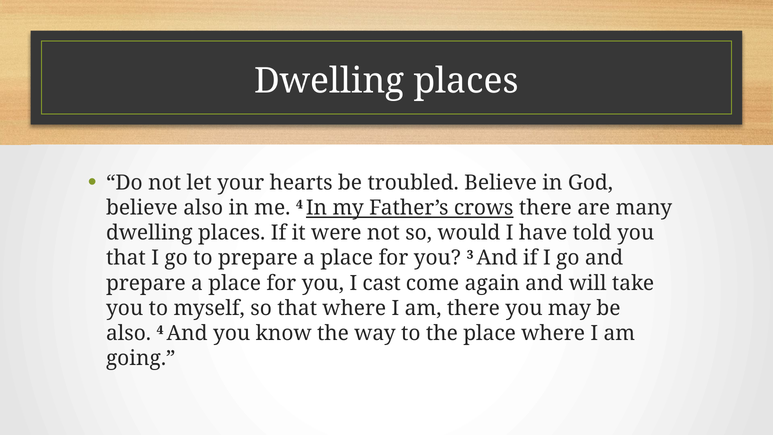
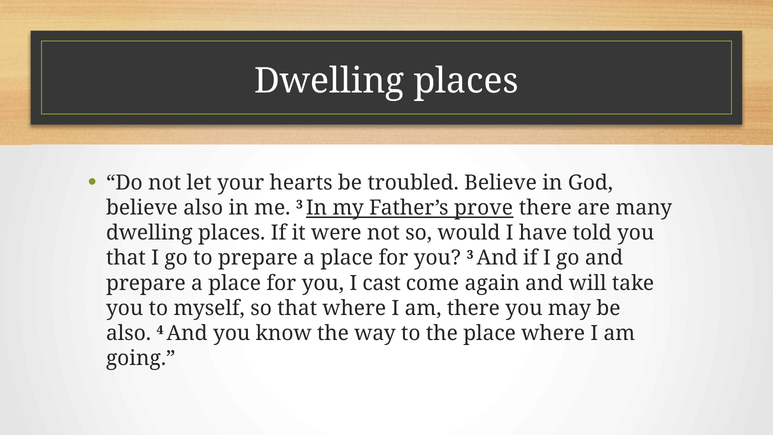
me 4: 4 -> 3 (299, 204)
crows: crows -> prove (483, 208)
